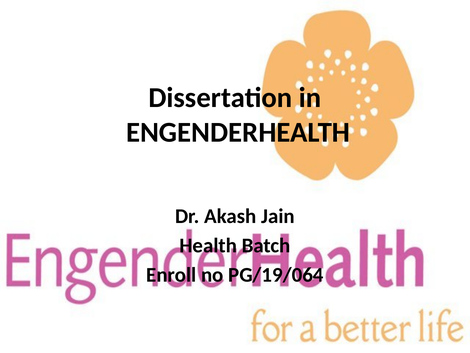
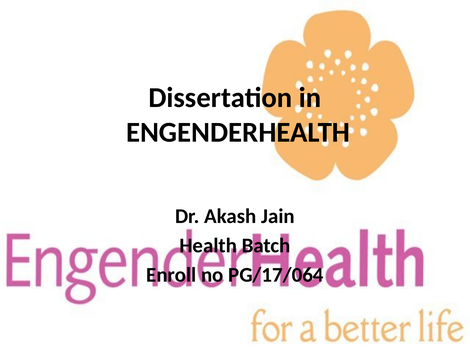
PG/19/064: PG/19/064 -> PG/17/064 (276, 275)
